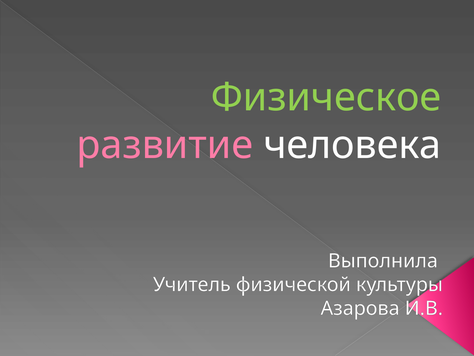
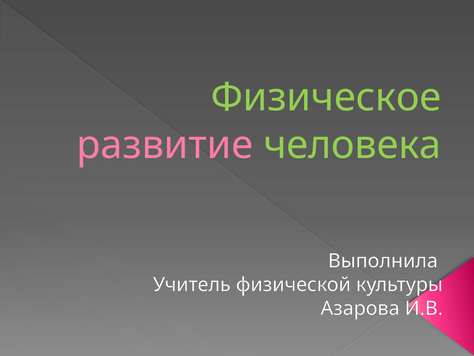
человека colour: white -> light green (352, 145)
